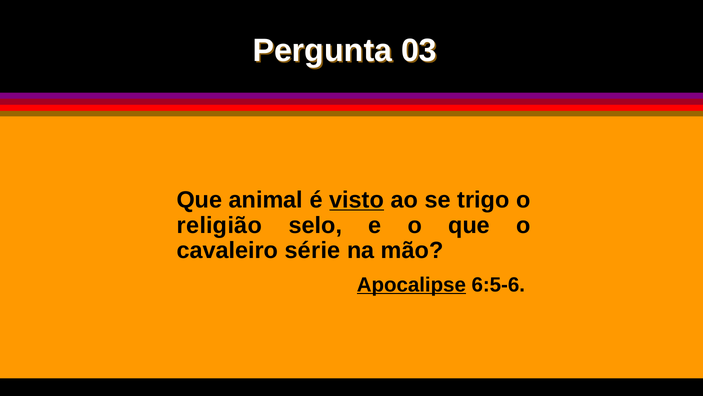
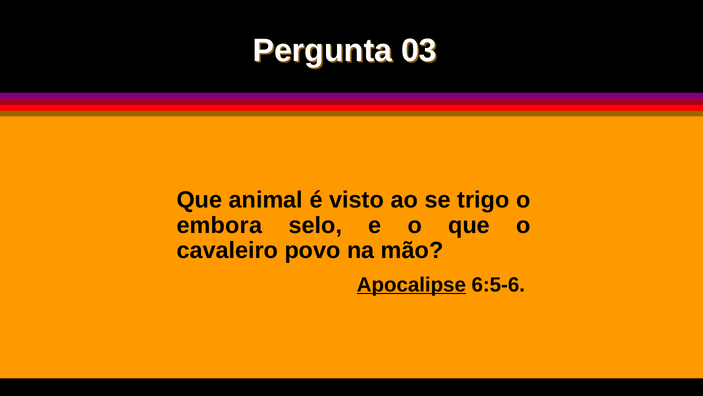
visto underline: present -> none (357, 200)
religião: religião -> embora (219, 225)
série: série -> povo (313, 250)
